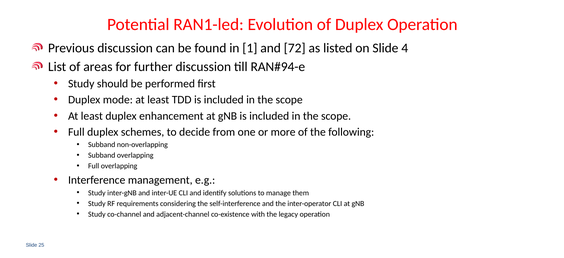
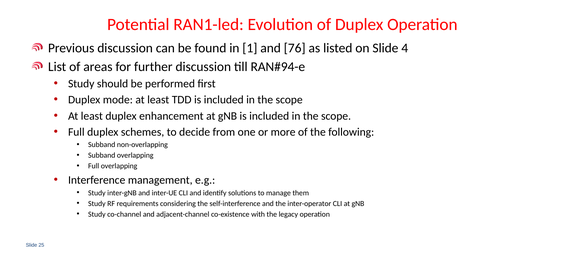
72: 72 -> 76 (295, 48)
